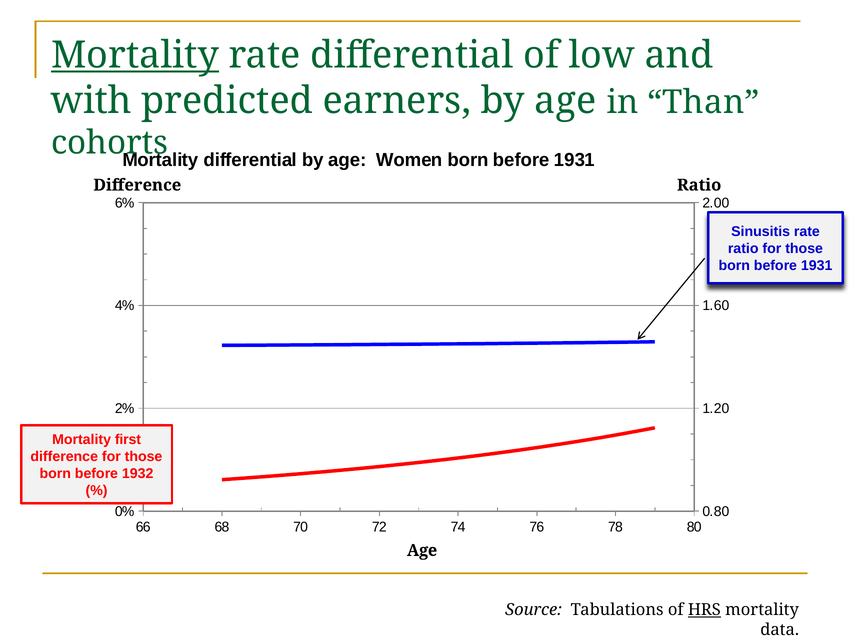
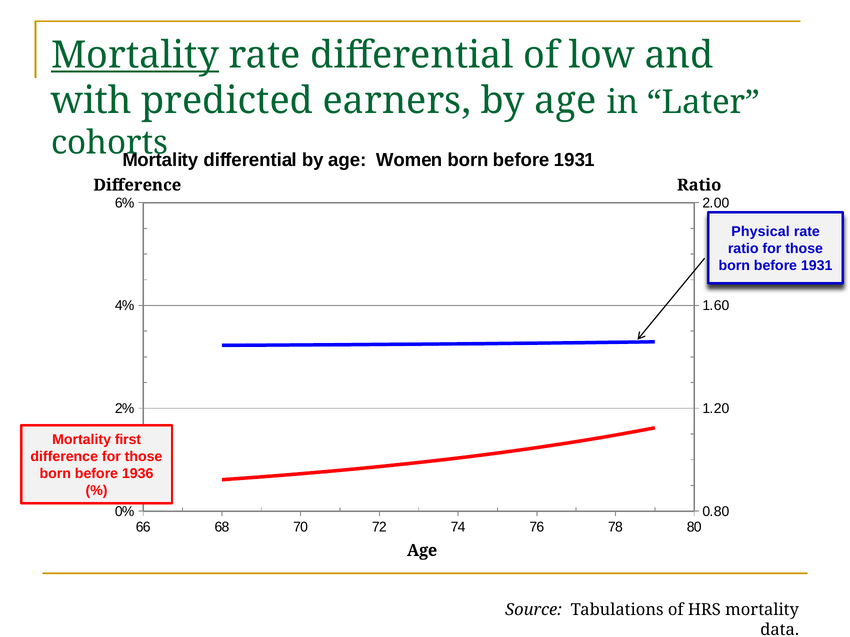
Than: Than -> Later (704, 102)
Sinusitis: Sinusitis -> Physical (761, 232)
1932: 1932 -> 1936 (138, 474)
HRS underline: present -> none (704, 610)
